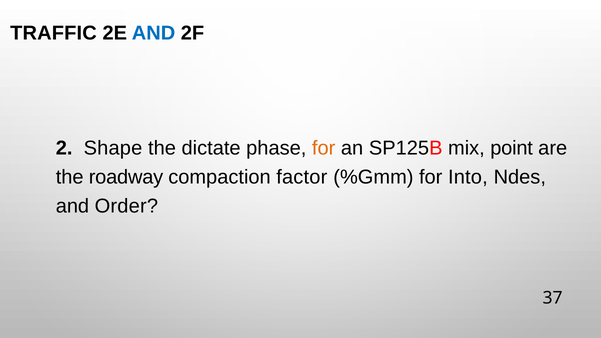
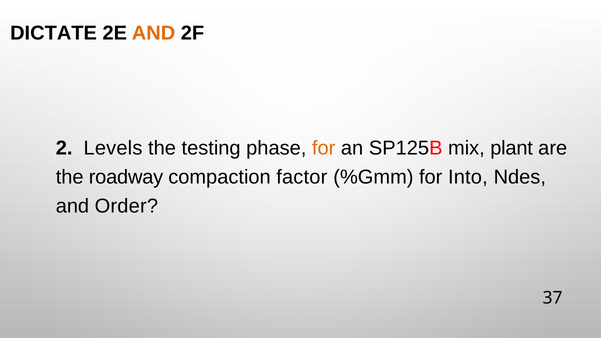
TRAFFIC: TRAFFIC -> DICTATE (54, 33)
AND colour: blue -> orange (154, 33)
Shape: Shape -> Levels (113, 148)
dictate: dictate -> testing (211, 148)
point: point -> plant (512, 148)
